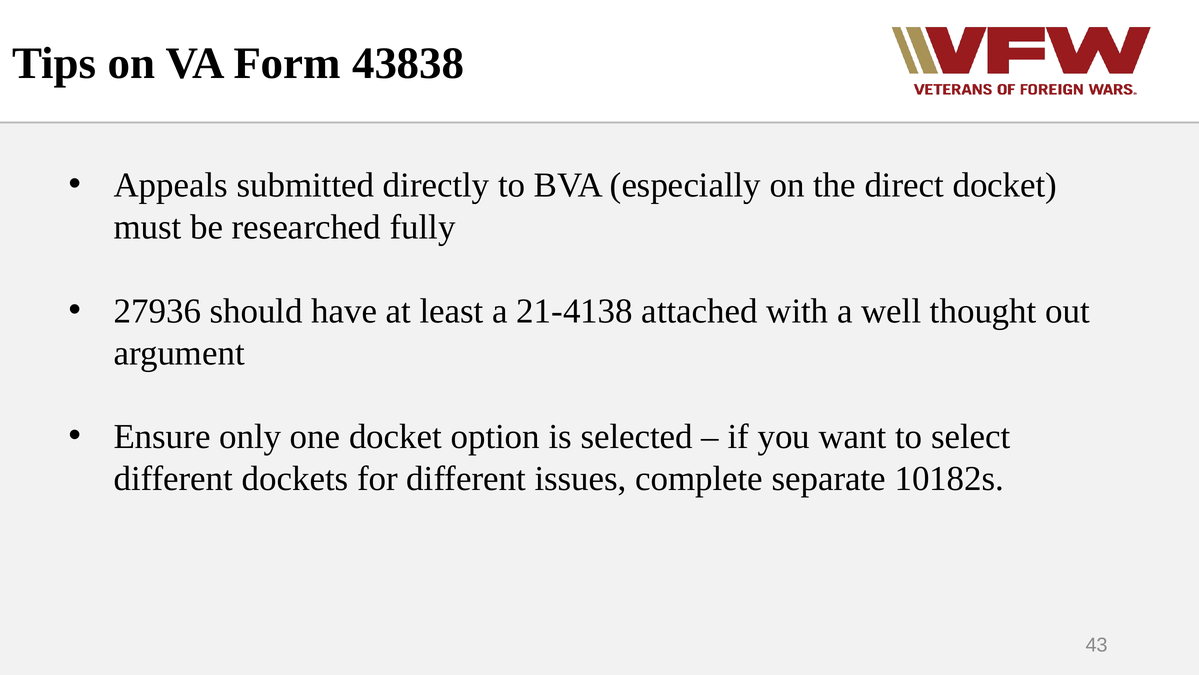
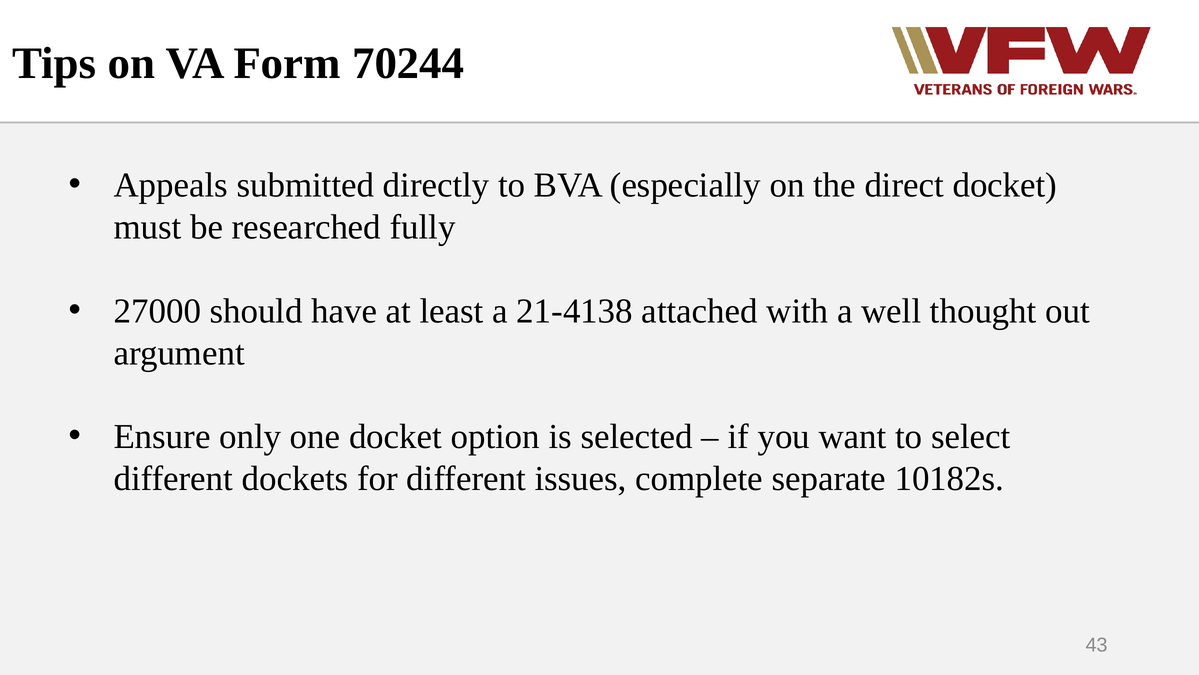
43838: 43838 -> 70244 (408, 63)
27936: 27936 -> 27000 (157, 311)
